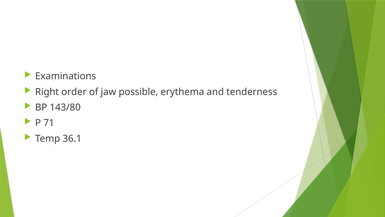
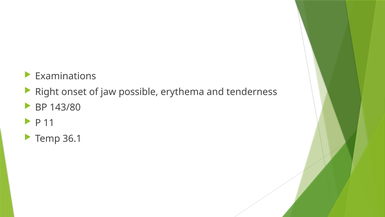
order: order -> onset (74, 92)
71: 71 -> 11 (49, 123)
